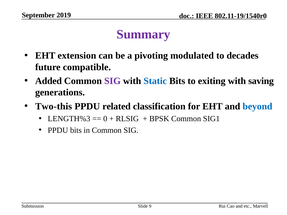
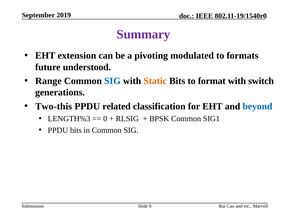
decades: decades -> formats (243, 56)
compatible: compatible -> understood (87, 67)
Added: Added -> Range (48, 81)
SIG colour: purple -> blue (112, 81)
Static colour: blue -> orange (155, 81)
exiting: exiting -> format (212, 81)
saving: saving -> switch (261, 81)
